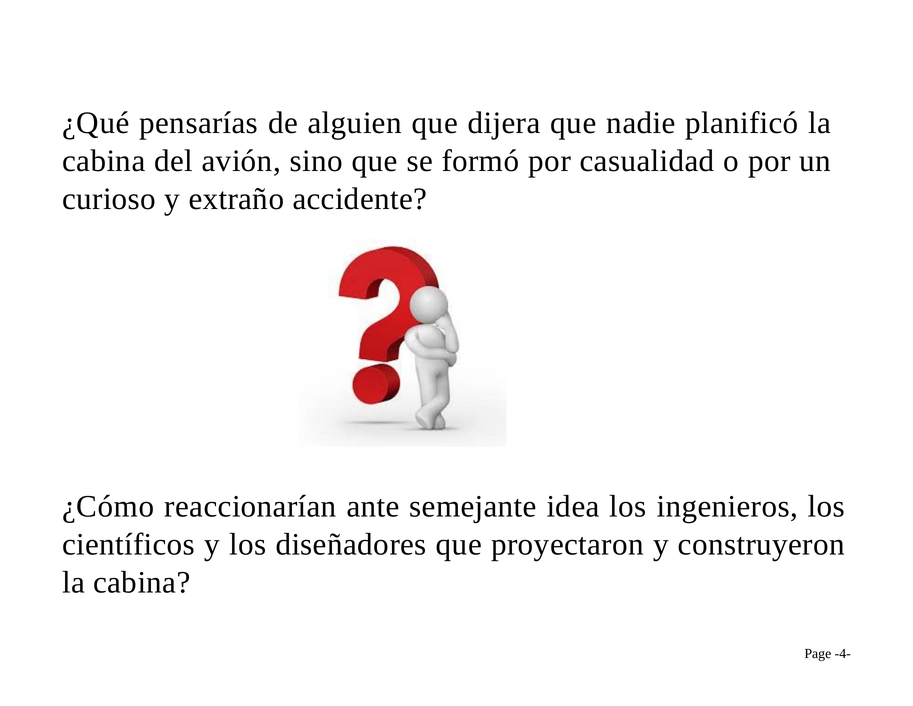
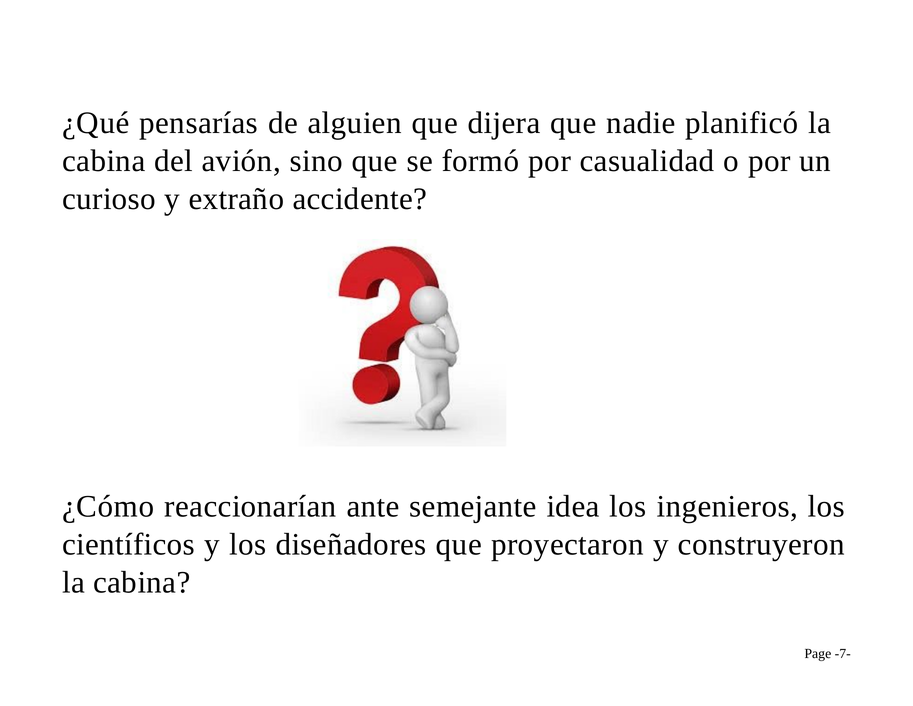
-4-: -4- -> -7- (843, 653)
